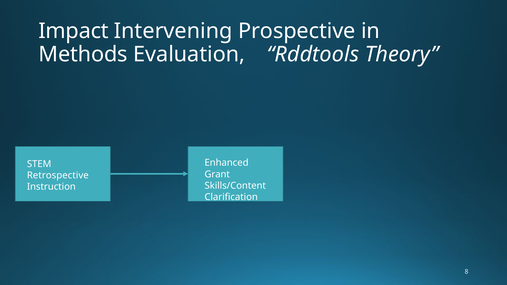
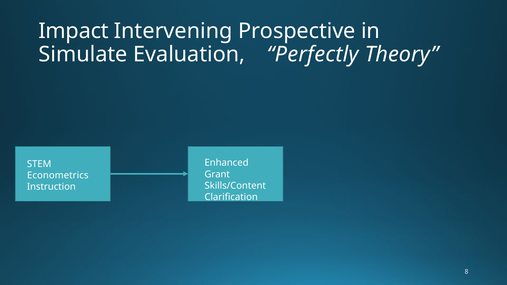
Methods: Methods -> Simulate (83, 54)
Rddtools: Rddtools -> Perfectly (313, 54)
Retrospective: Retrospective -> Econometrics (58, 175)
